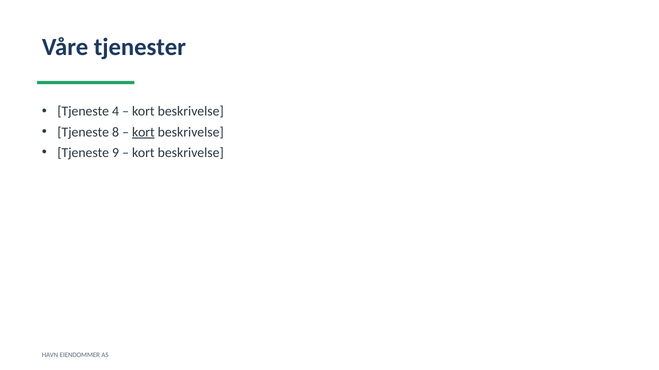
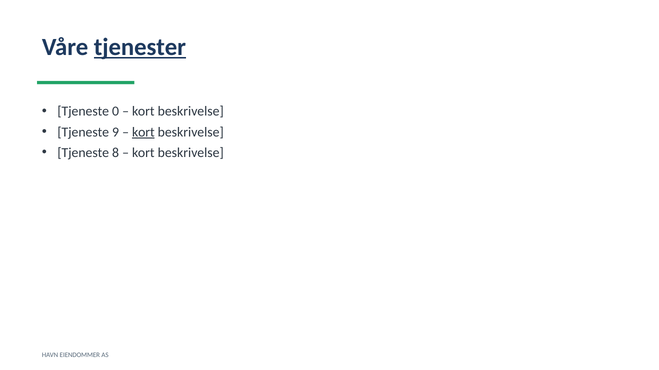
tjenester underline: none -> present (140, 47)
4: 4 -> 0 (116, 112)
8: 8 -> 9 (116, 132)
9: 9 -> 8 (116, 153)
